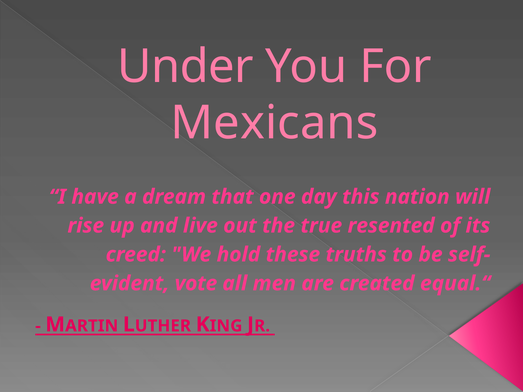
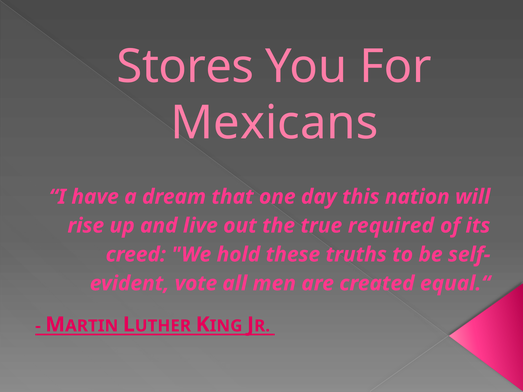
Under: Under -> Stores (185, 67)
resented: resented -> required (391, 226)
